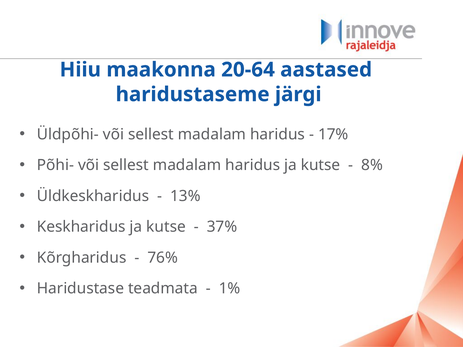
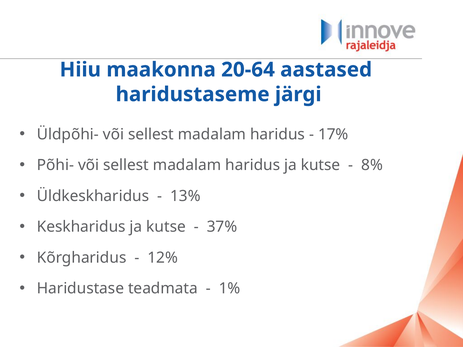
76%: 76% -> 12% (163, 258)
